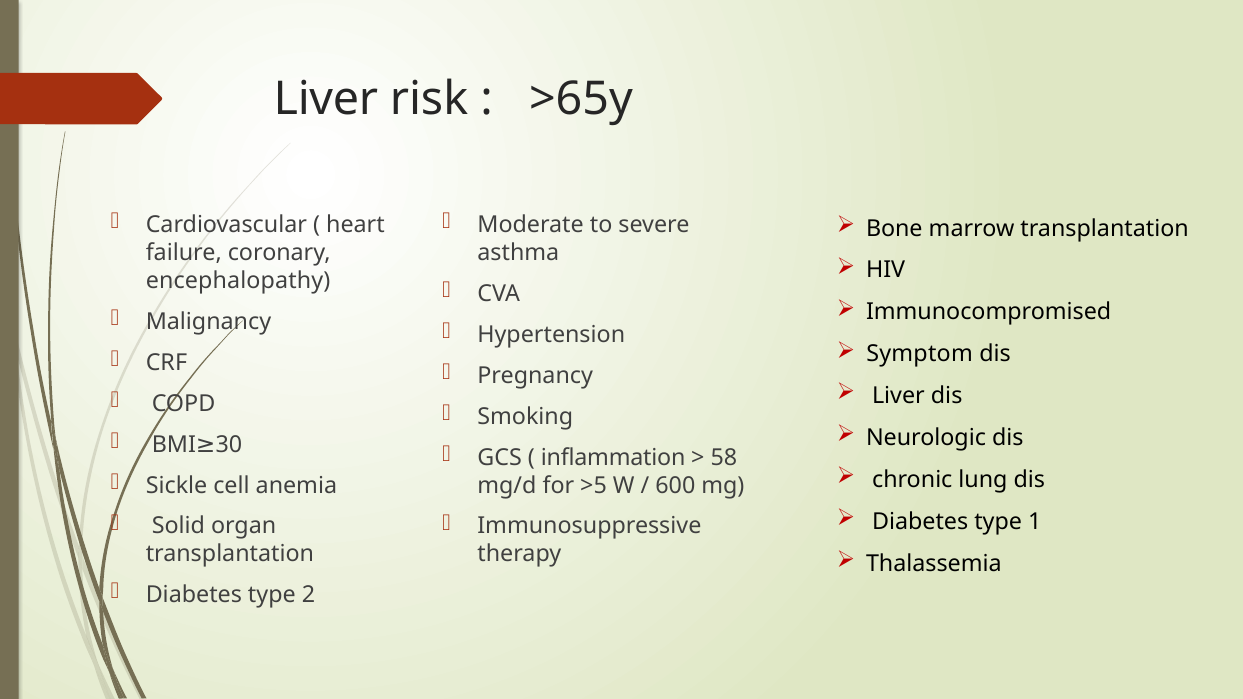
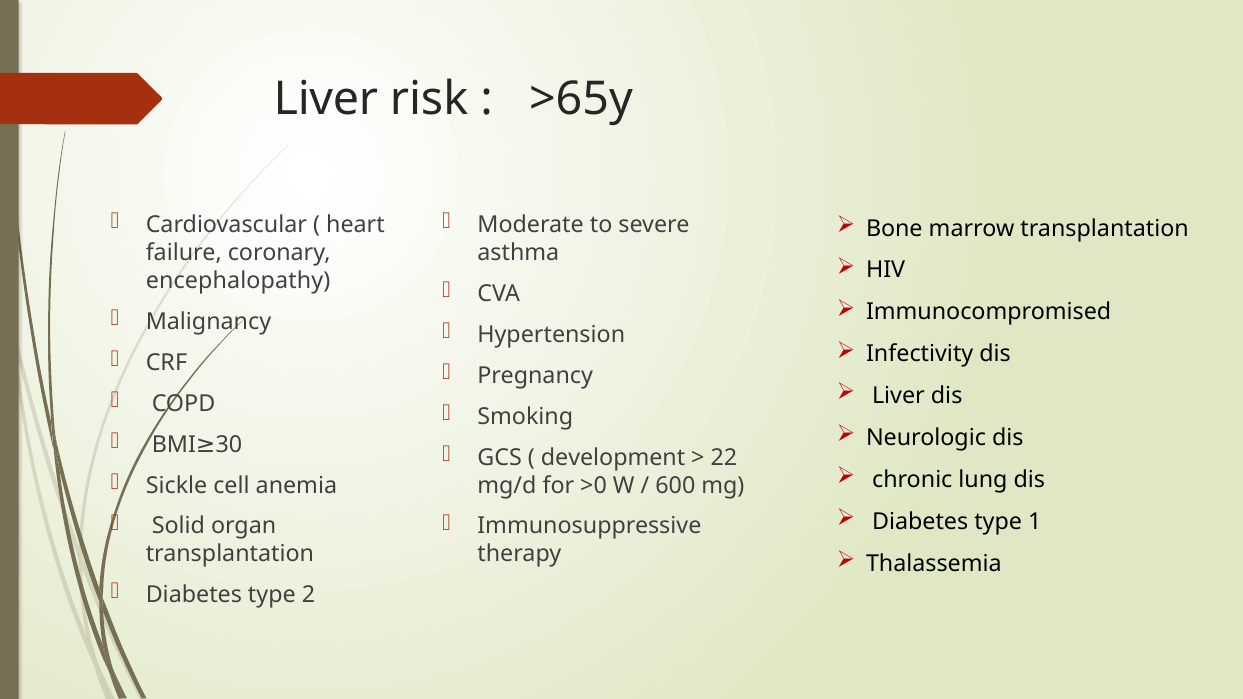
Symptom: Symptom -> Infectivity (920, 354)
inflammation: inflammation -> development (613, 457)
58: 58 -> 22 (724, 457)
>5: >5 -> >0 (594, 485)
